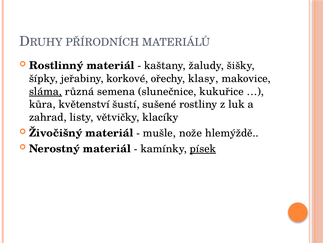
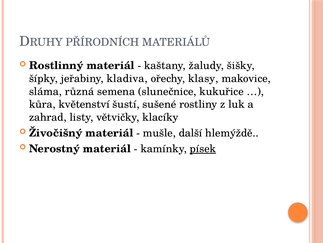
korkové: korkové -> kladiva (127, 78)
sláma underline: present -> none (45, 91)
nože: nože -> další (191, 133)
